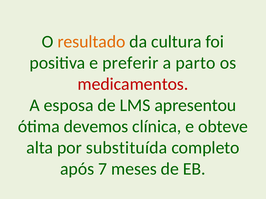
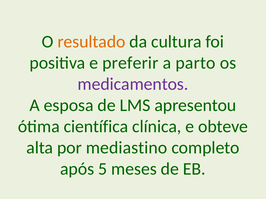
medicamentos colour: red -> purple (133, 84)
devemos: devemos -> científica (96, 127)
substituída: substituída -> mediastino (127, 148)
7: 7 -> 5 (103, 169)
